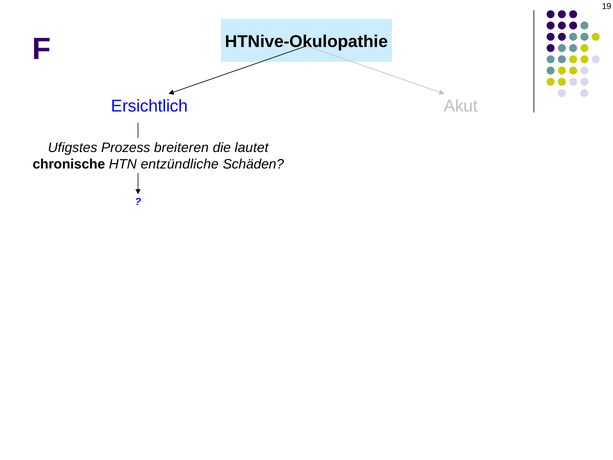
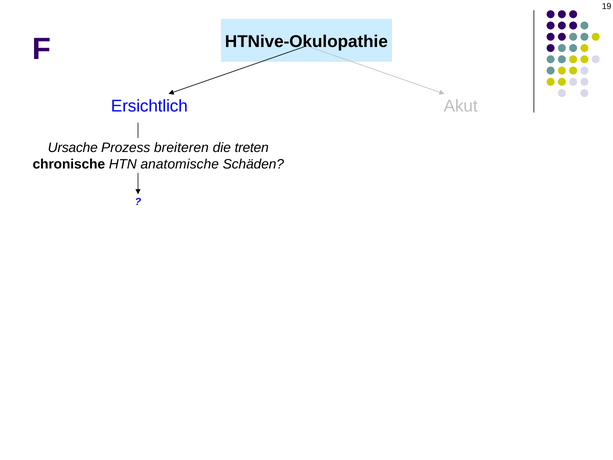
Ufigstes: Ufigstes -> Ursache (73, 148)
lautet: lautet -> treten (252, 148)
entzündliche: entzündliche -> anatomische (180, 164)
